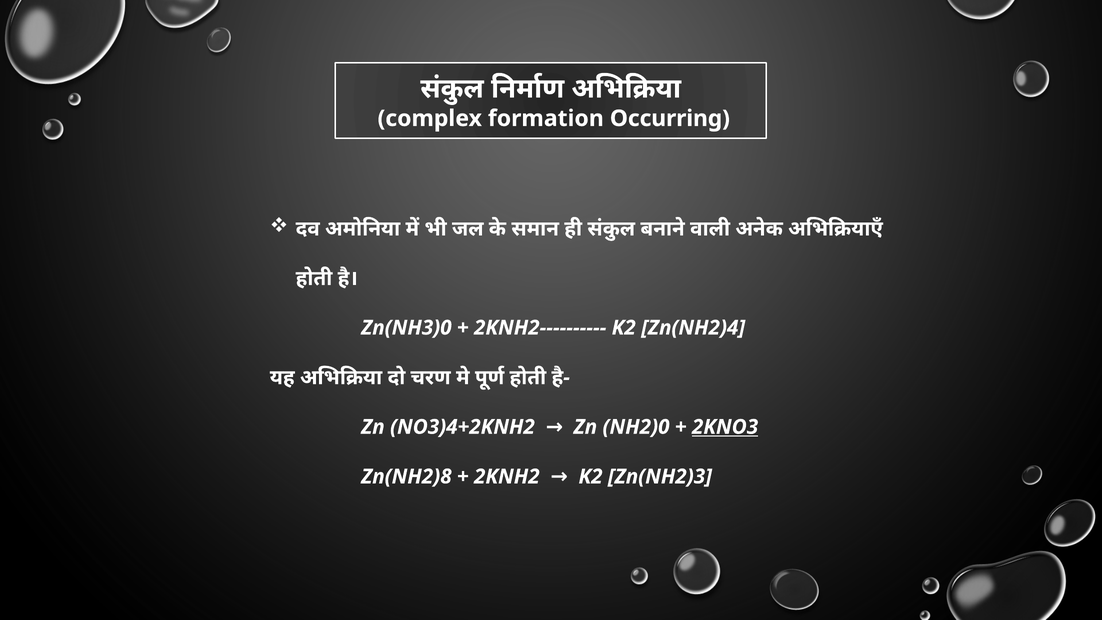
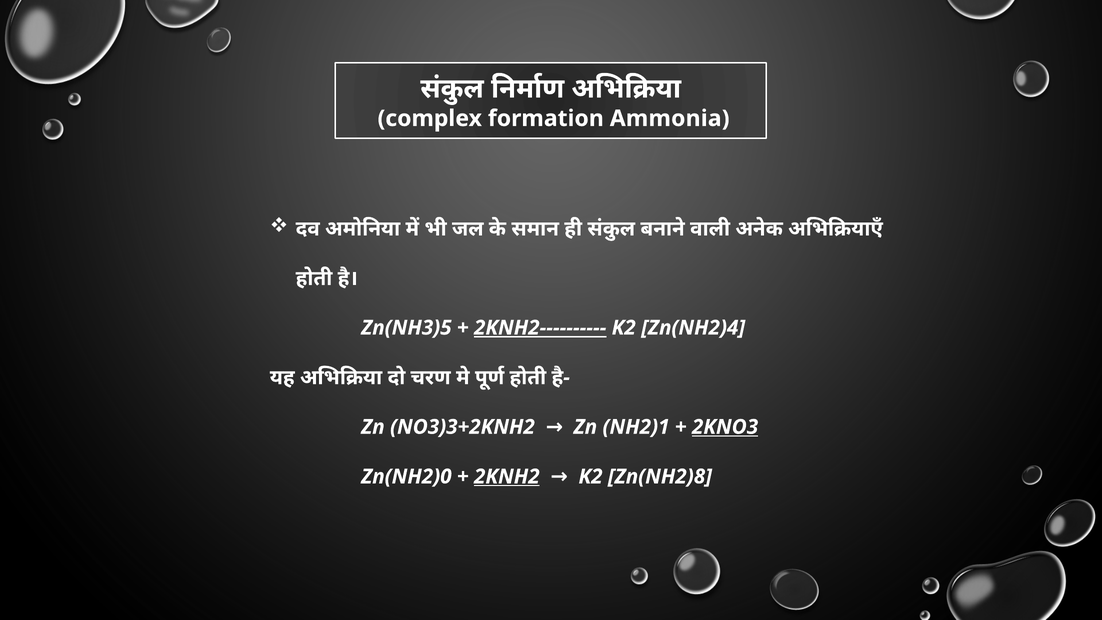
Occurring: Occurring -> Ammonia (670, 118)
Zn(NH3)0: Zn(NH3)0 -> Zn(NH3)5 (406, 328)
2KNH2---------- underline: none -> present (540, 328)
NO3)4+2KNH2: NO3)4+2KNH2 -> NO3)3+2KNH2 (462, 427)
NH2)0: NH2)0 -> NH2)1 (636, 427)
Zn(NH2)8: Zn(NH2)8 -> Zn(NH2)0 (406, 476)
2KNH2 underline: none -> present (507, 476)
Zn(NH2)3: Zn(NH2)3 -> Zn(NH2)8 (660, 476)
